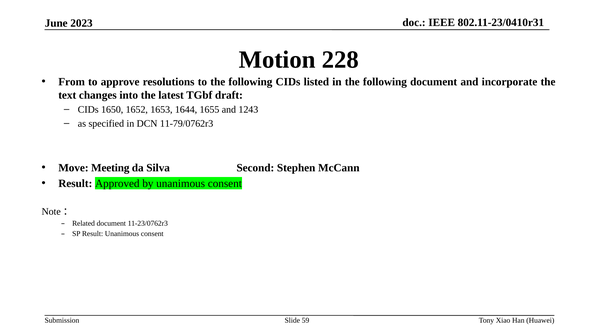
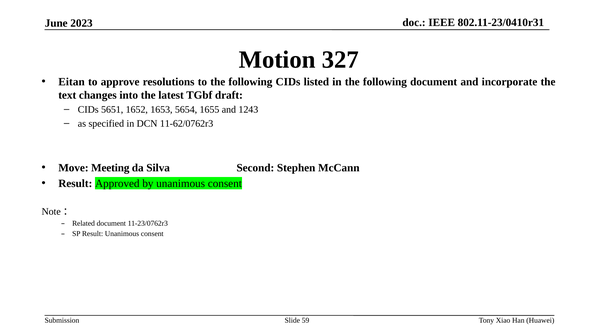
228: 228 -> 327 (340, 60)
From: From -> Eitan (72, 82)
1650: 1650 -> 5651 (112, 110)
1644: 1644 -> 5654 (186, 110)
11-79/0762r3: 11-79/0762r3 -> 11-62/0762r3 (187, 123)
